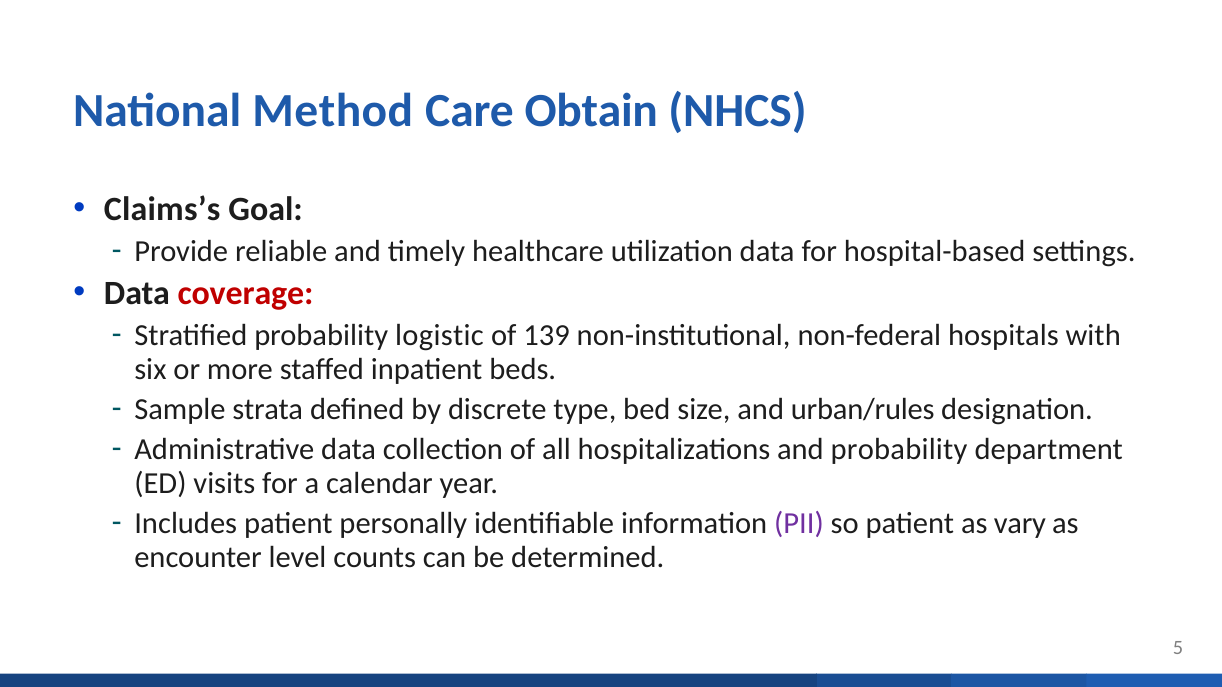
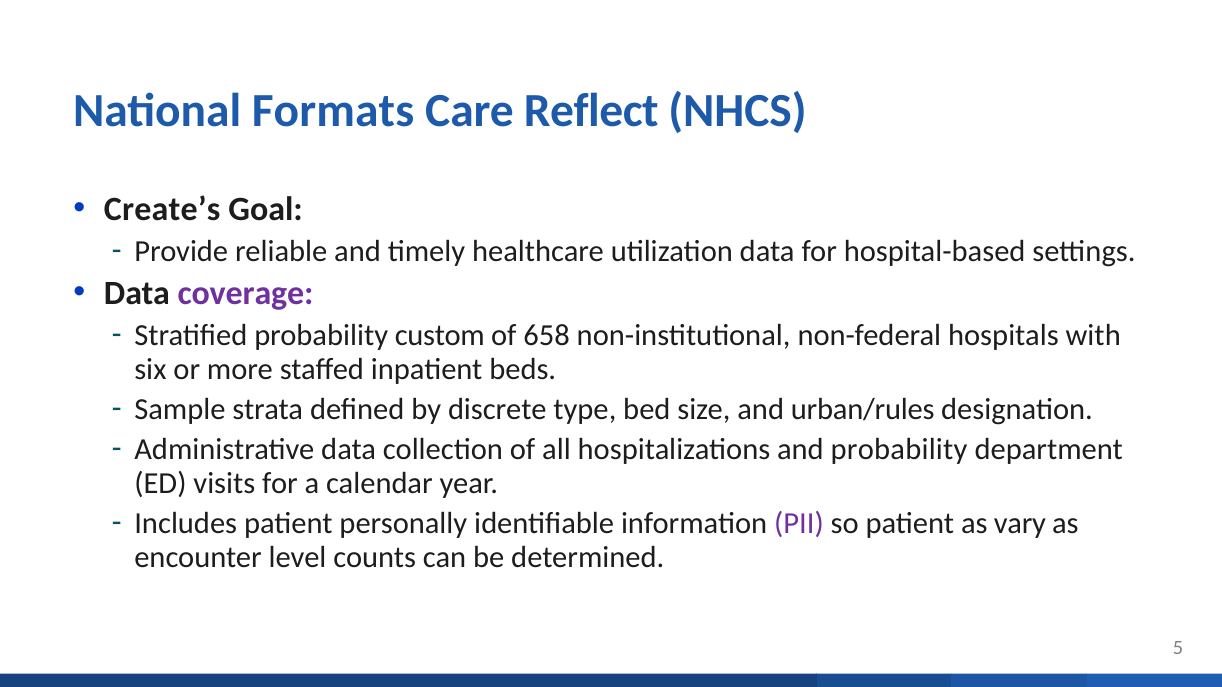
Method: Method -> Formats (333, 111)
Obtain: Obtain -> Reflect (591, 111)
Claims’s: Claims’s -> Create’s (162, 209)
coverage colour: red -> purple (245, 294)
logistic: logistic -> custom (440, 335)
139: 139 -> 658 (547, 335)
